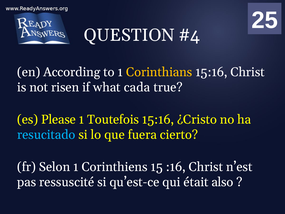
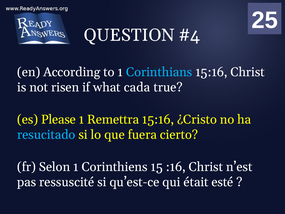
Corinthians colour: yellow -> light blue (159, 72)
Toutefois: Toutefois -> Remettra (113, 119)
also: also -> esté (222, 182)
